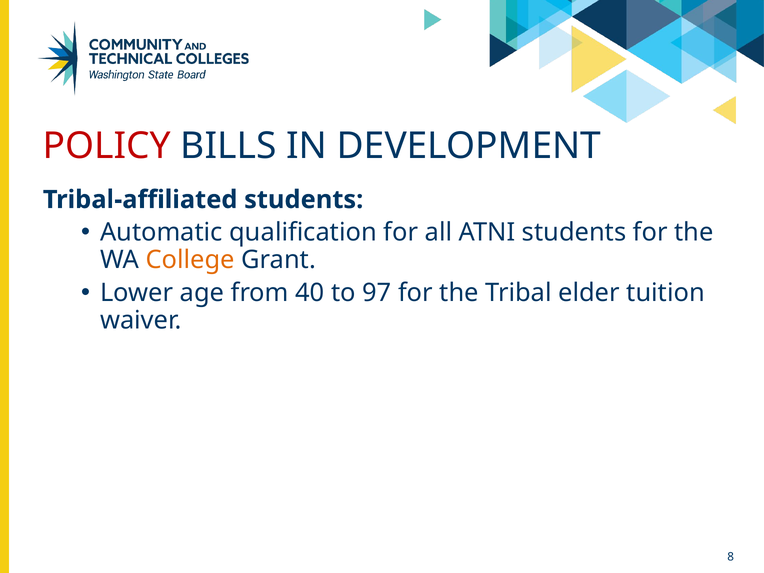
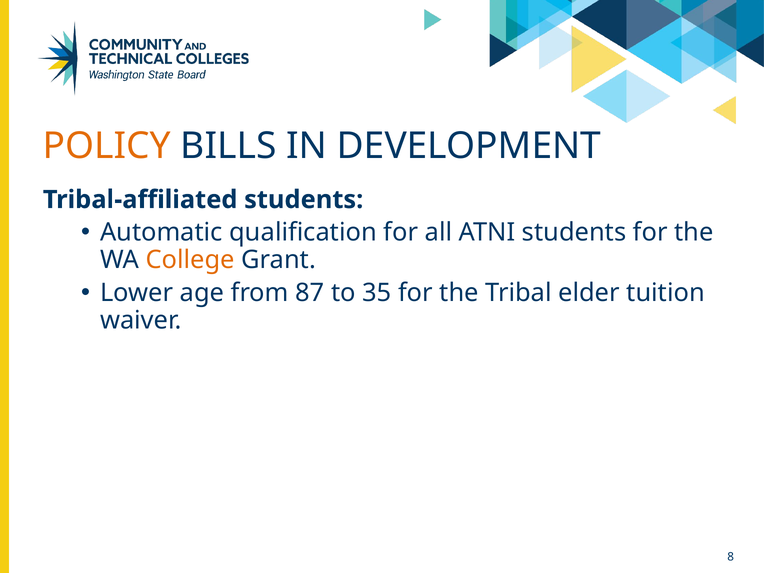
POLICY colour: red -> orange (107, 146)
40: 40 -> 87 (310, 293)
97: 97 -> 35 (377, 293)
